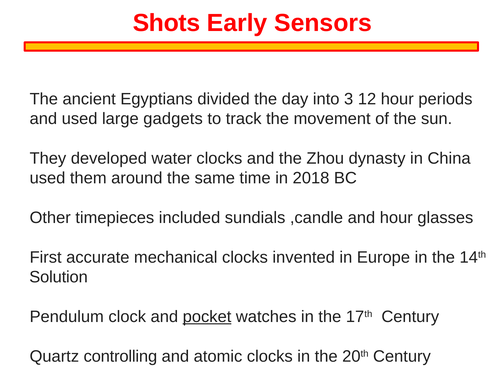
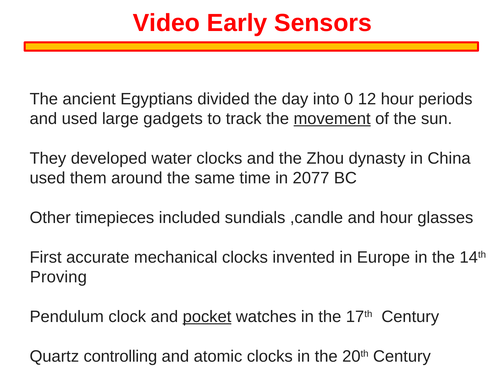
Shots: Shots -> Video (166, 23)
3: 3 -> 0 (349, 99)
movement underline: none -> present (332, 119)
2018: 2018 -> 2077 (311, 178)
Solution: Solution -> Proving (58, 277)
